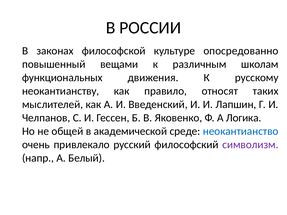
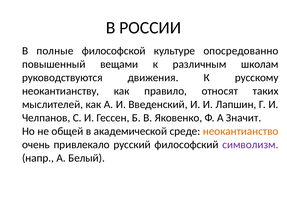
законах: законах -> полные (55, 51)
функциональных: функциональных -> руководствуются (62, 78)
Логика: Логика -> Значит (244, 118)
неокантианство colour: blue -> orange (241, 131)
